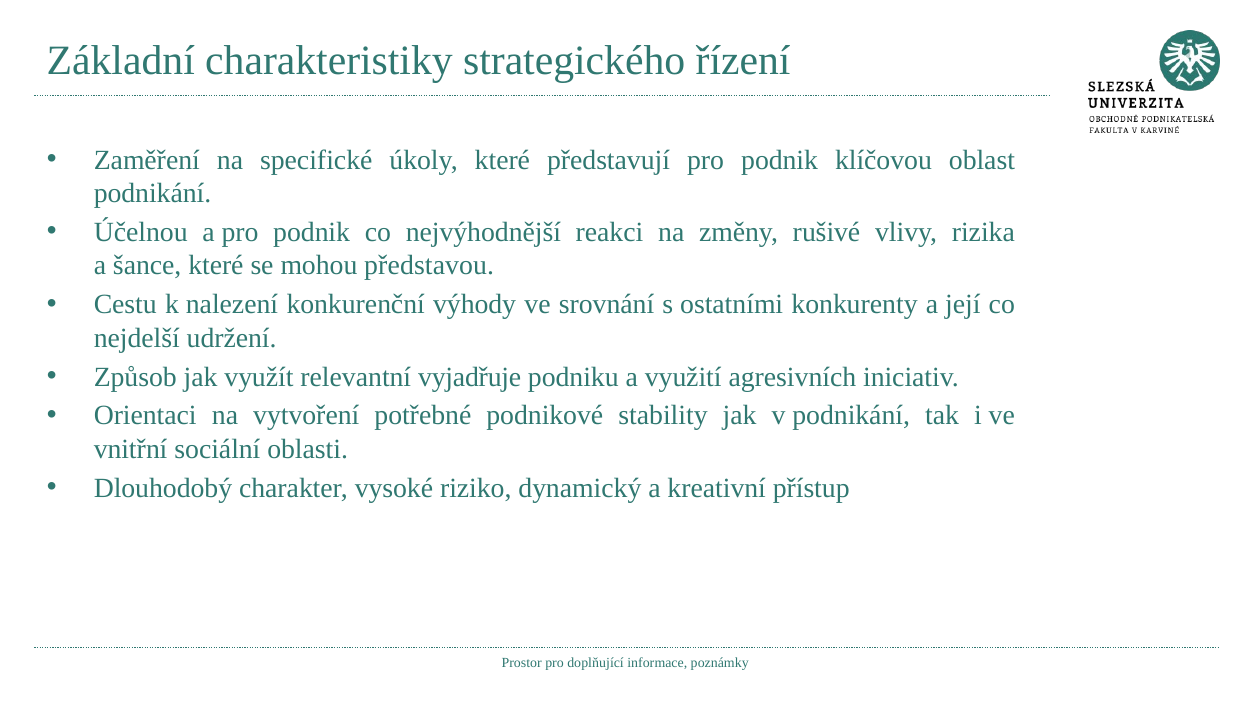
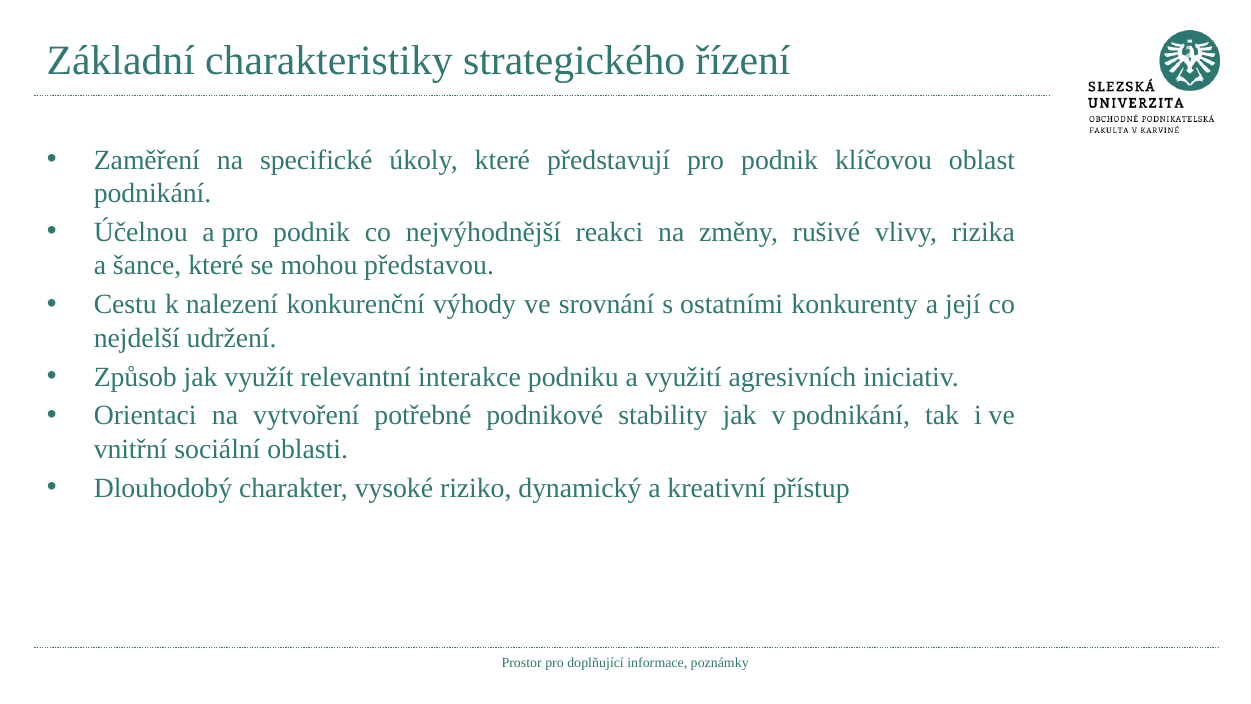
vyjadřuje: vyjadřuje -> interakce (469, 377)
